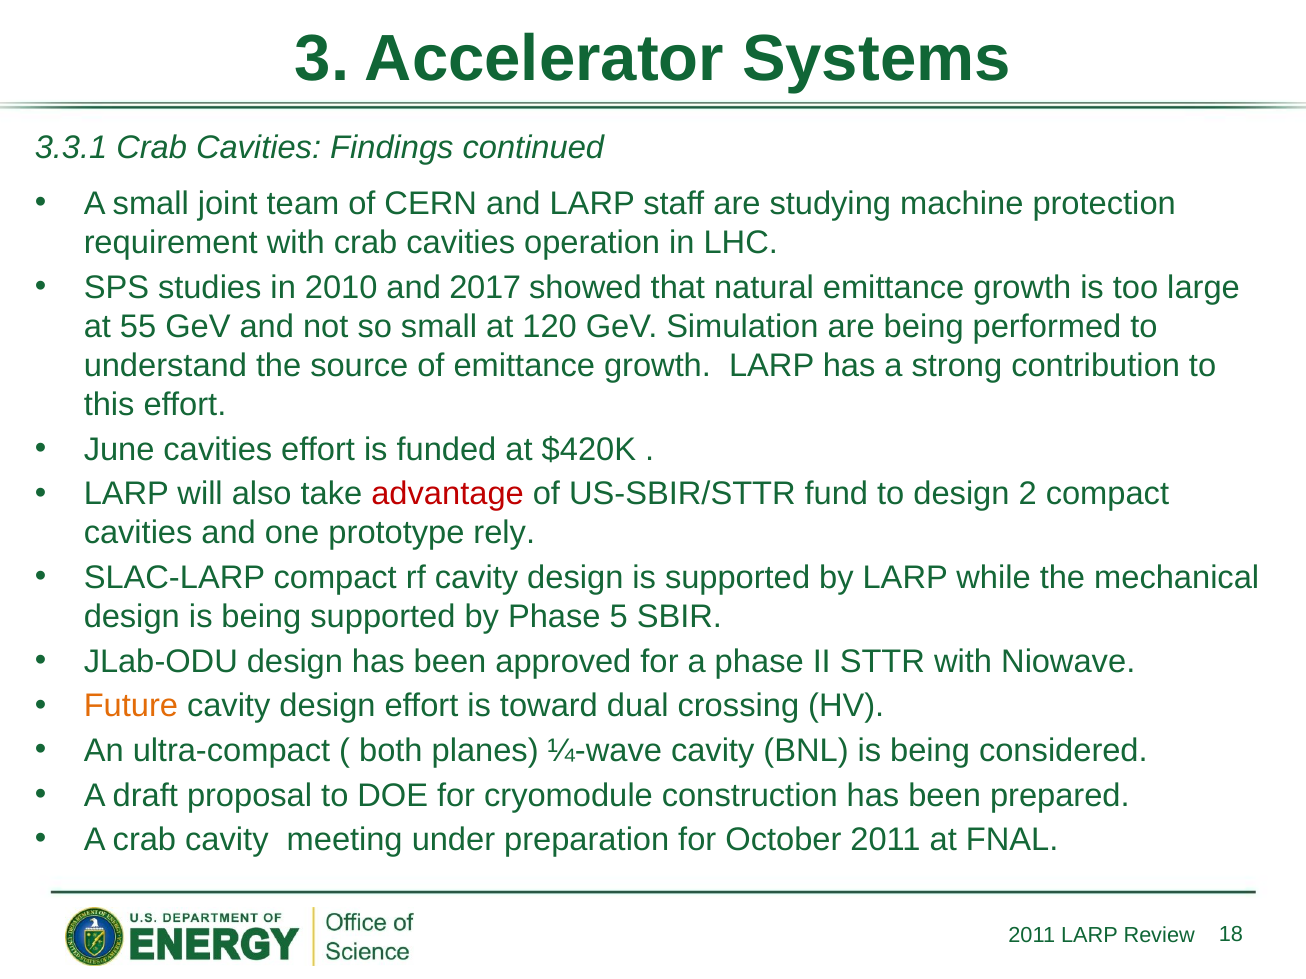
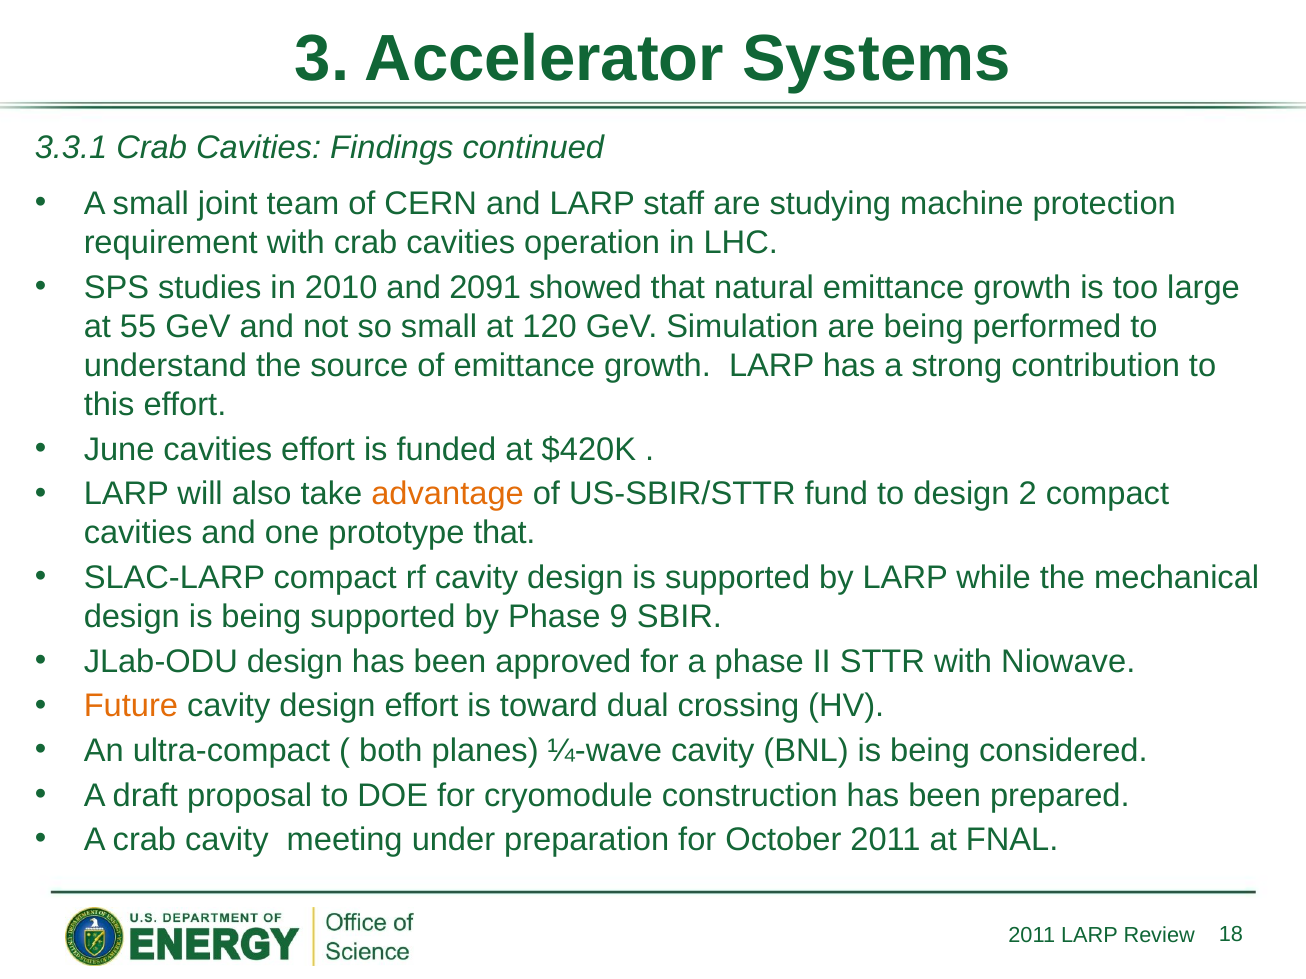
2017: 2017 -> 2091 (485, 287)
advantage colour: red -> orange (448, 494)
prototype rely: rely -> that (504, 533)
5: 5 -> 9 (619, 617)
